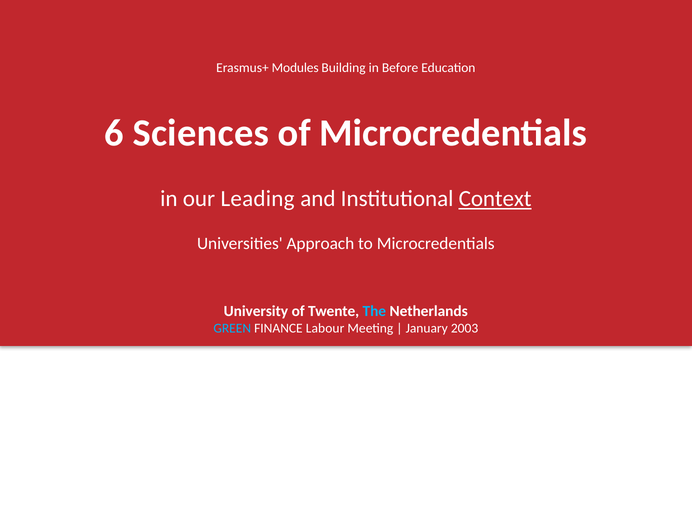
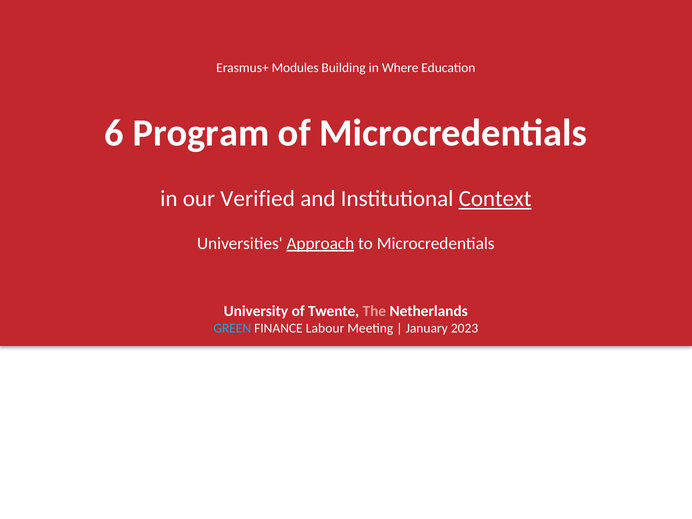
Before: Before -> Where (400, 68)
Sciences: Sciences -> Program (201, 133)
Leading: Leading -> Verified (258, 199)
Approach underline: none -> present (320, 243)
The colour: light blue -> pink (374, 311)
2003: 2003 -> 2023 (465, 328)
